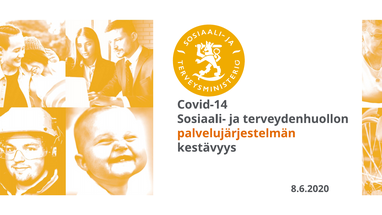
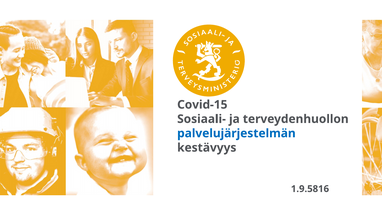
Covid-14: Covid-14 -> Covid-15 (202, 105)
palvelujärjestelmän colour: orange -> blue (236, 133)
8.6.2020: 8.6.2020 -> 1.9.5816 (310, 189)
